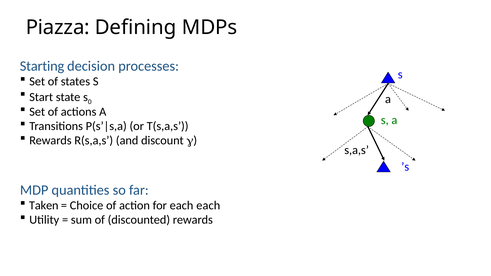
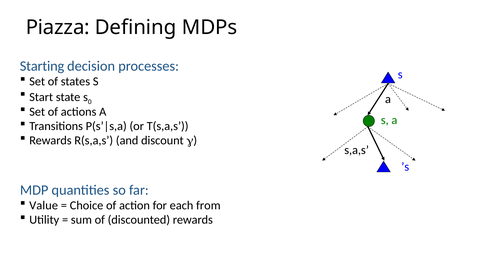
Taken: Taken -> Value (44, 206)
each each: each -> from (208, 206)
